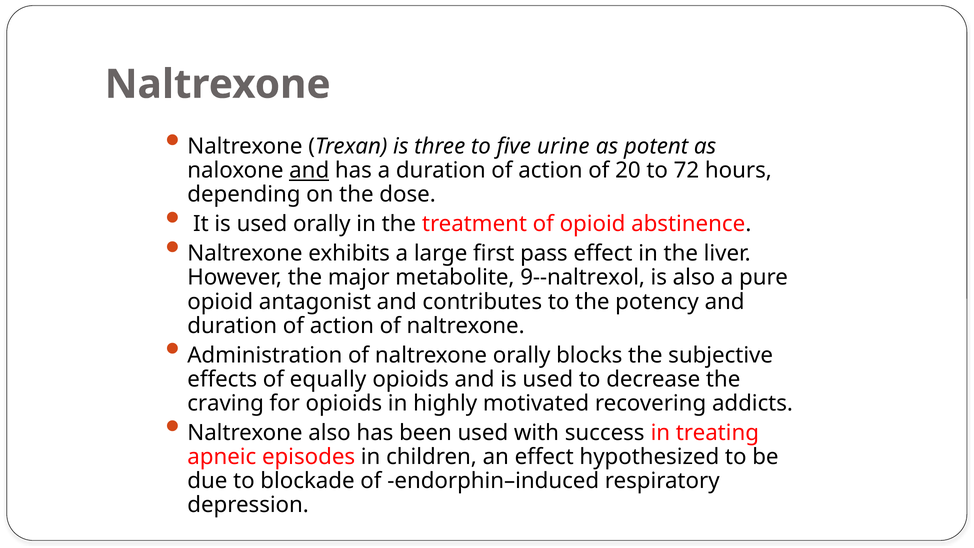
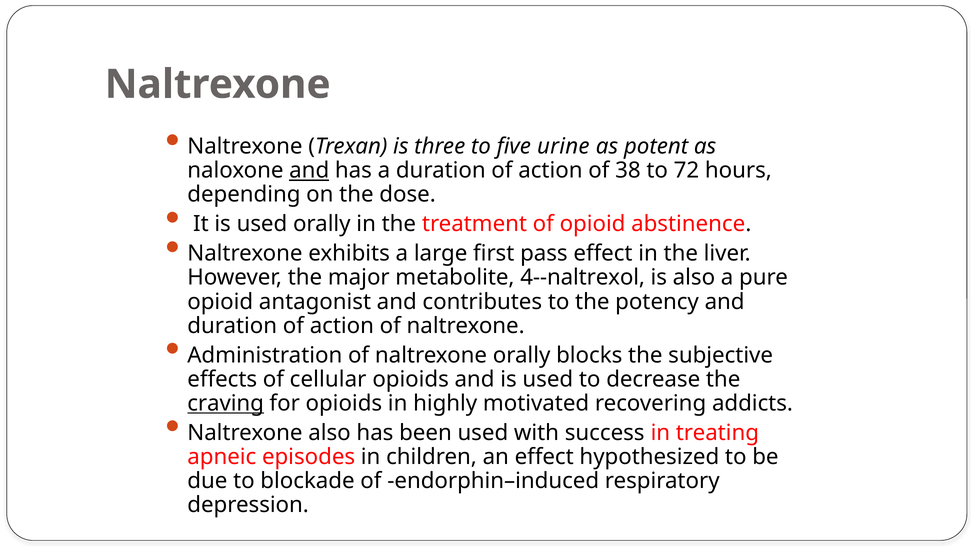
20: 20 -> 38 (628, 170)
9--naltrexol: 9--naltrexol -> 4--naltrexol (583, 277)
equally: equally -> cellular (328, 379)
craving underline: none -> present (226, 403)
